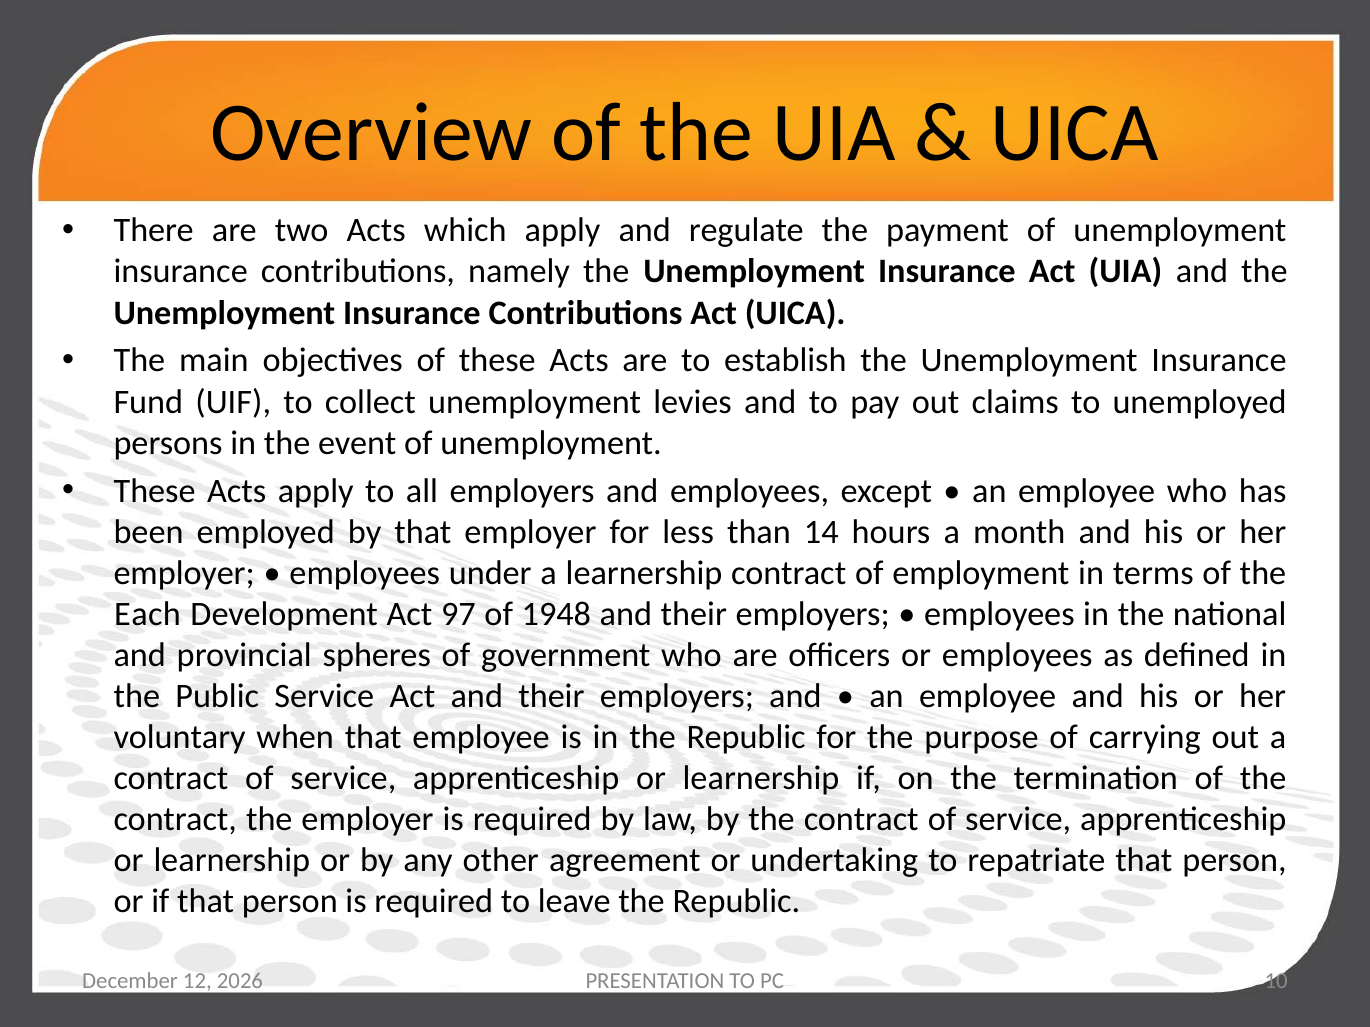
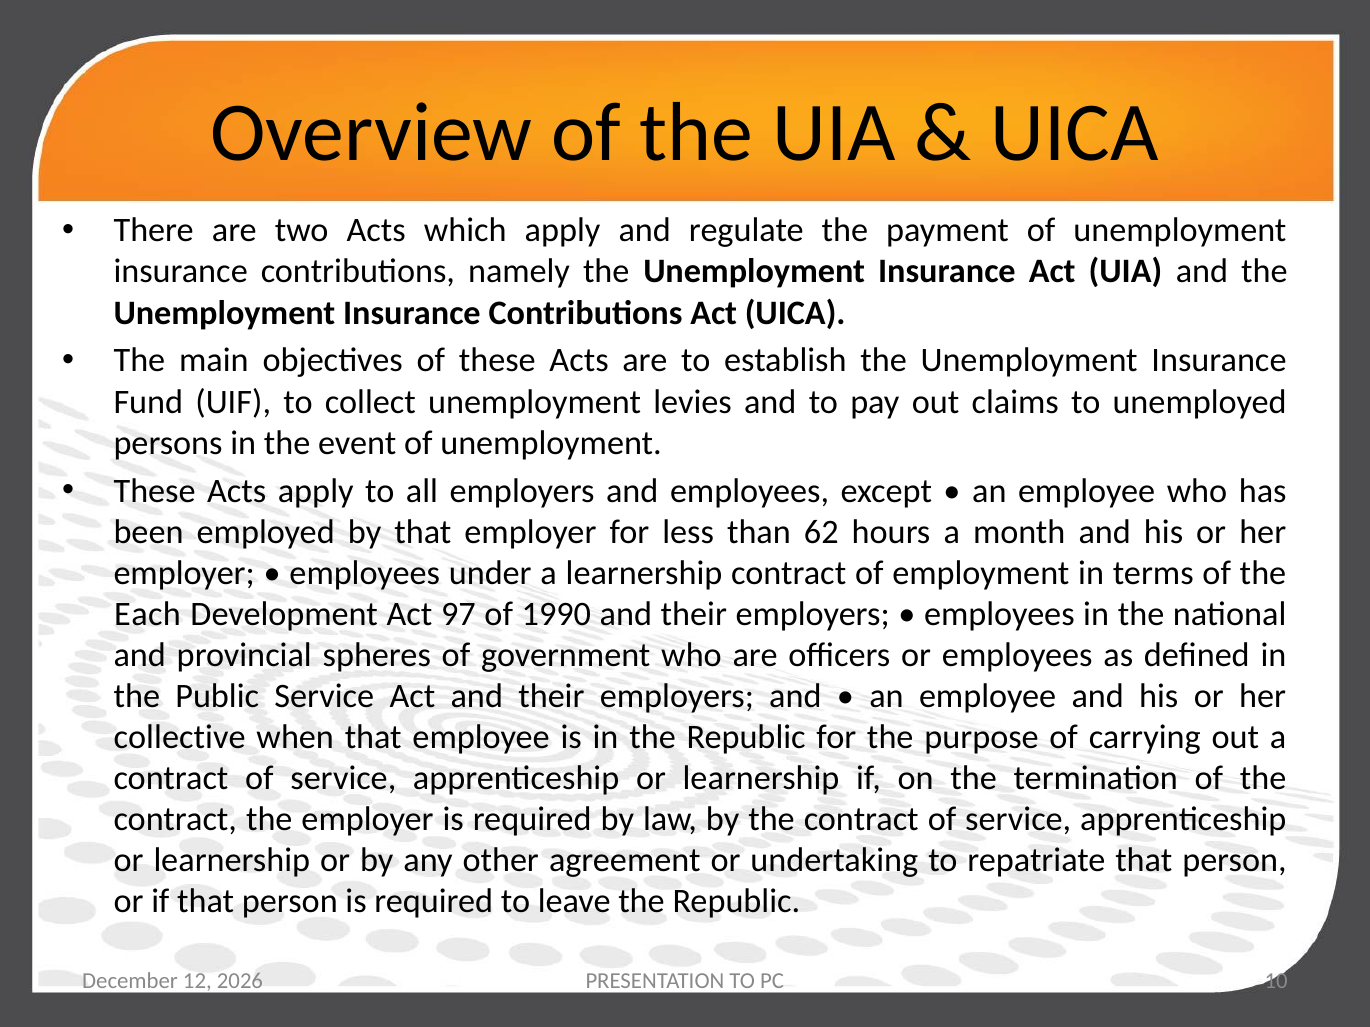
14: 14 -> 62 (821, 532)
1948: 1948 -> 1990 (556, 614)
voluntary: voluntary -> collective (180, 738)
